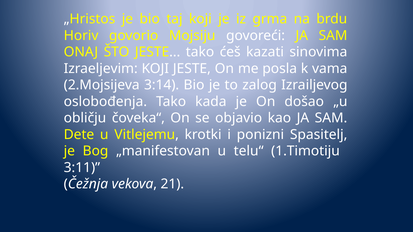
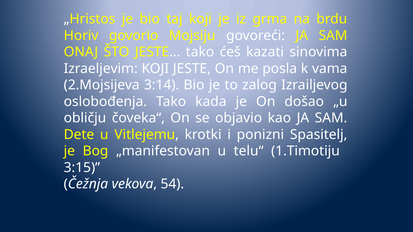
3:11: 3:11 -> 3:15 (82, 168)
21: 21 -> 54 (172, 184)
